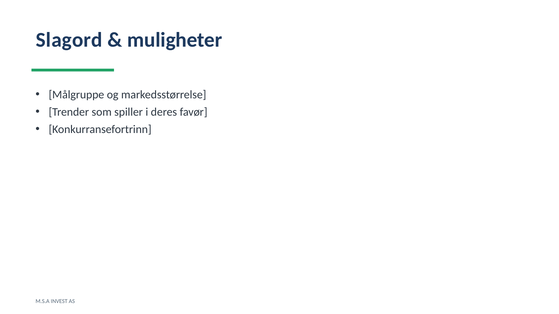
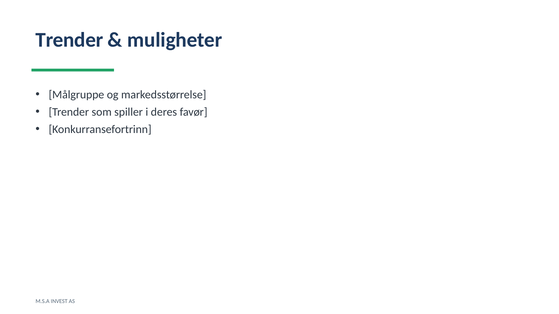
Slagord: Slagord -> Trender (69, 40)
